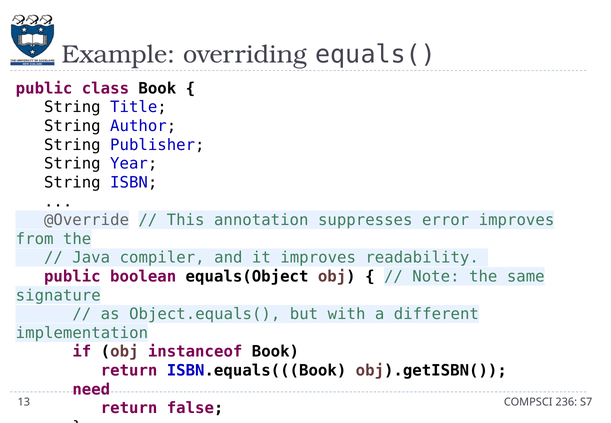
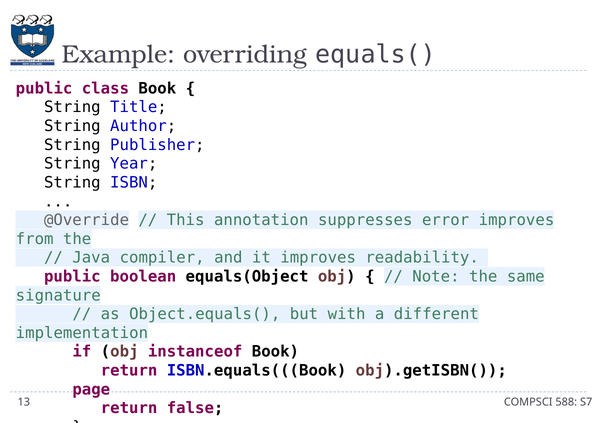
need: need -> page (91, 389)
236: 236 -> 588 (566, 402)
